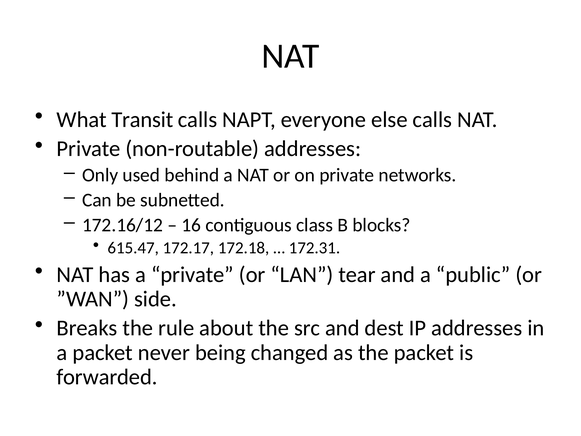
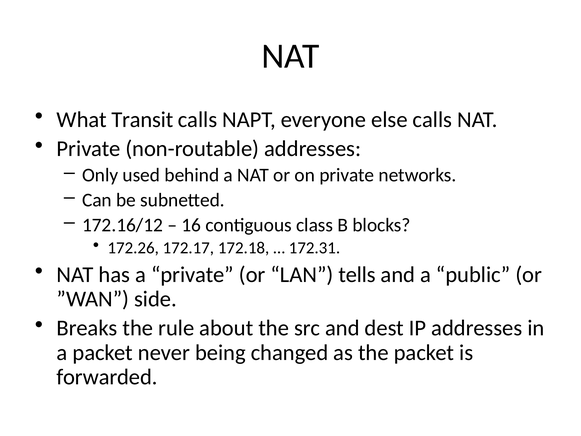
615.47: 615.47 -> 172.26 (133, 248)
tear: tear -> tells (357, 275)
